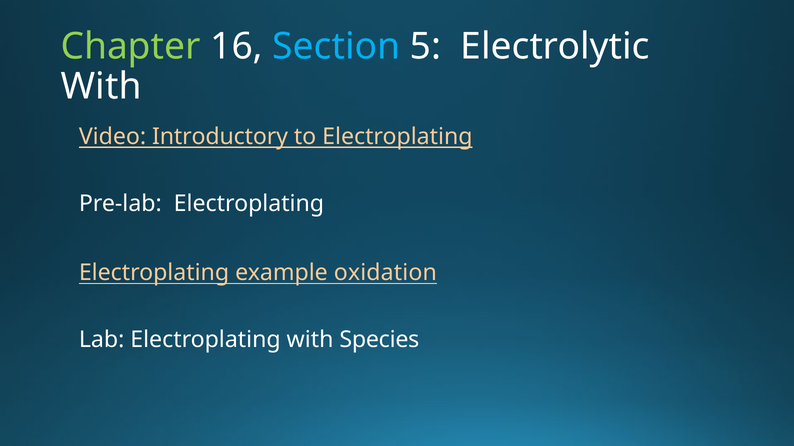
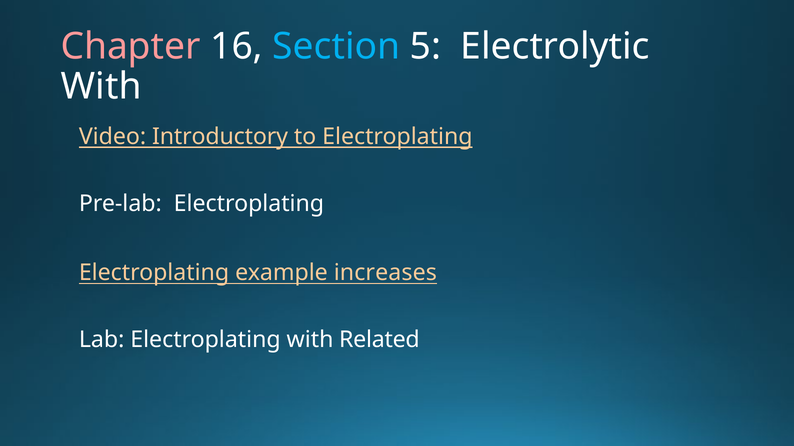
Chapter colour: light green -> pink (131, 47)
oxidation: oxidation -> increases (385, 273)
Species: Species -> Related (379, 340)
